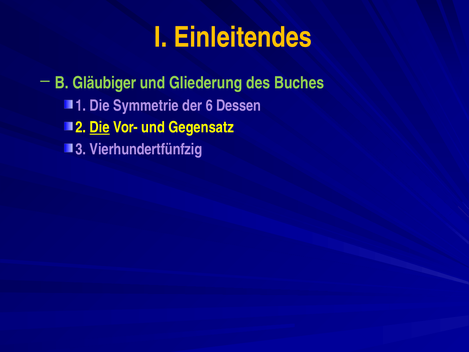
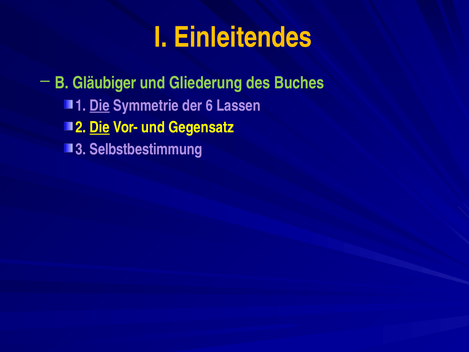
Die underline: none -> present (100, 105)
Dessen: Dessen -> Lassen (238, 105)
Vierhundertfünfzig: Vierhundertfünfzig -> Selbstbestimmung (146, 149)
